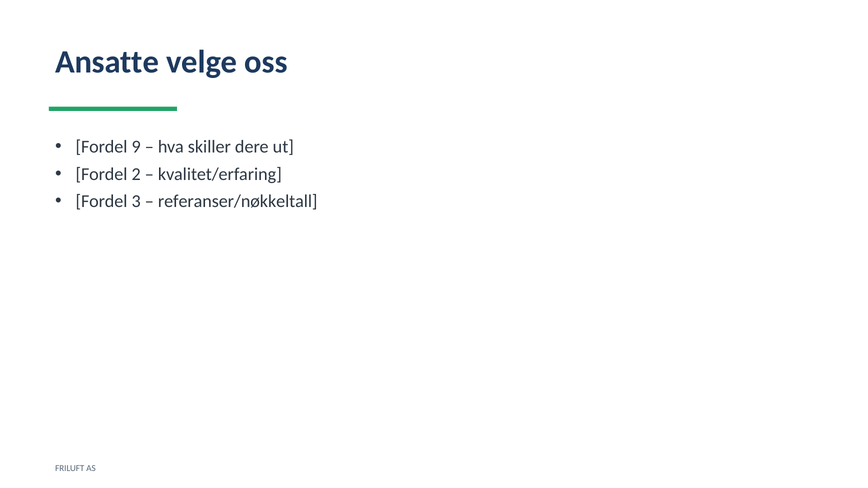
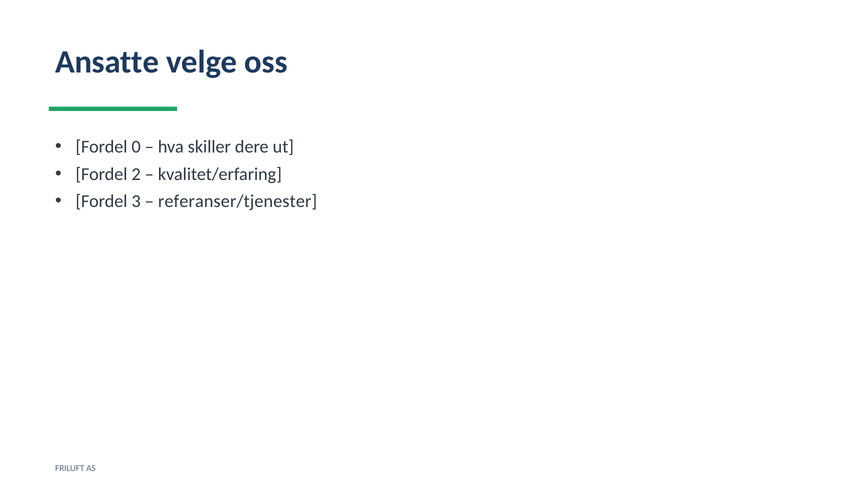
9: 9 -> 0 (136, 147)
referanser/nøkkeltall: referanser/nøkkeltall -> referanser/tjenester (238, 201)
